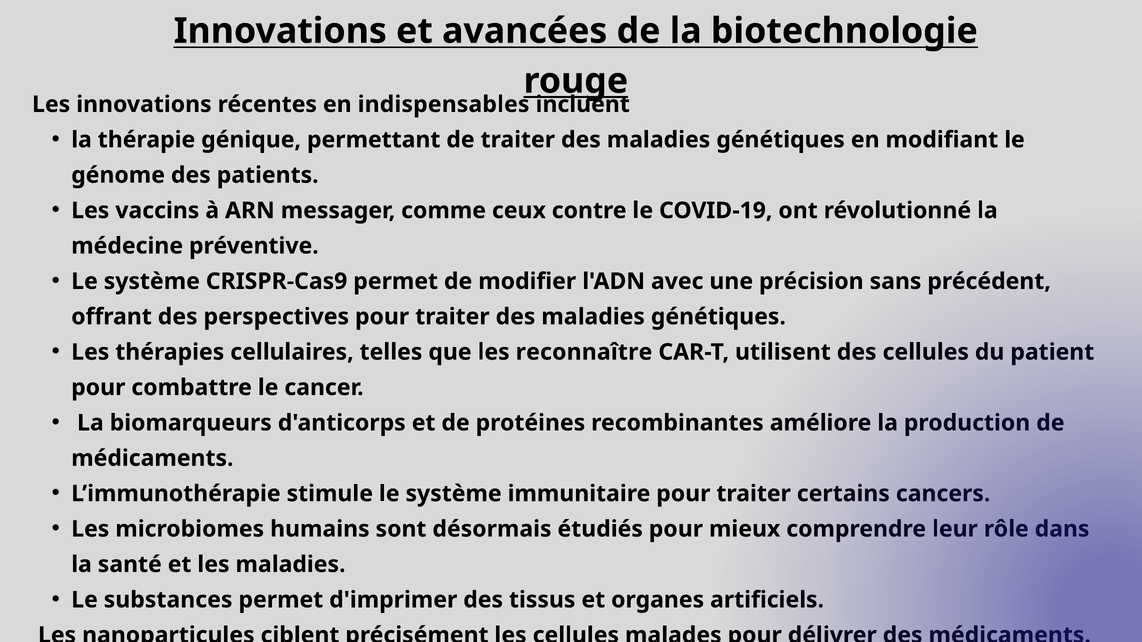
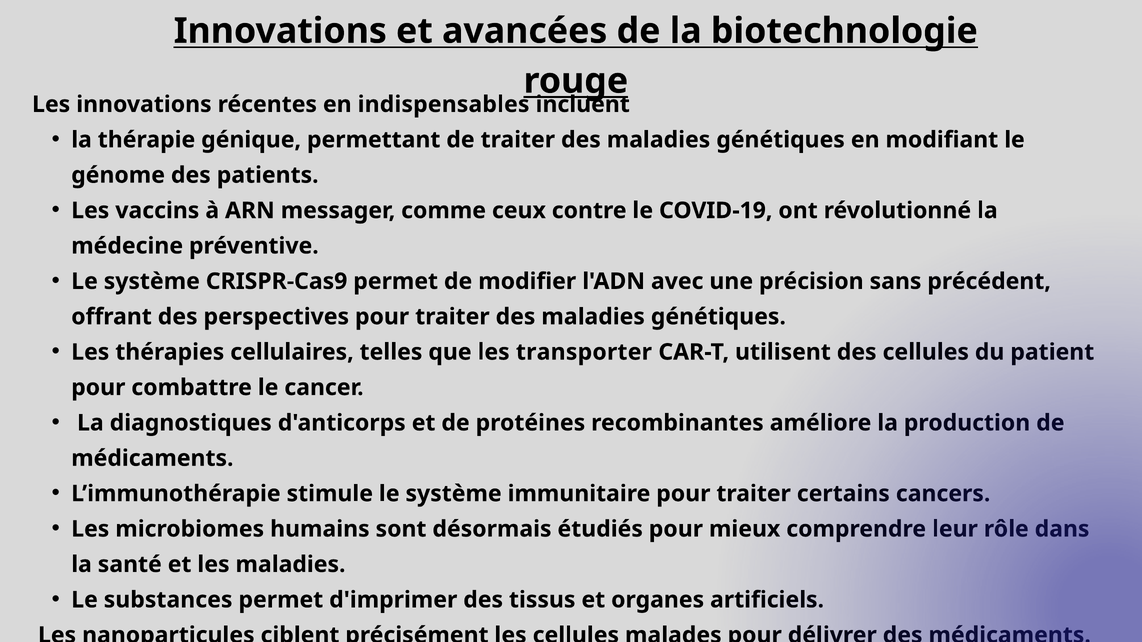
reconnaître: reconnaître -> transporter (584, 352)
biomarqueurs: biomarqueurs -> diagnostiques (191, 423)
